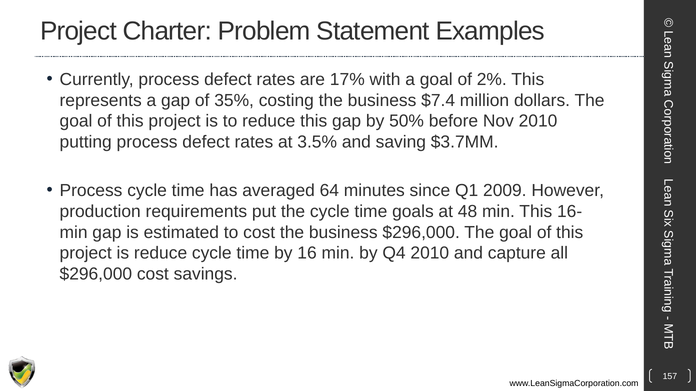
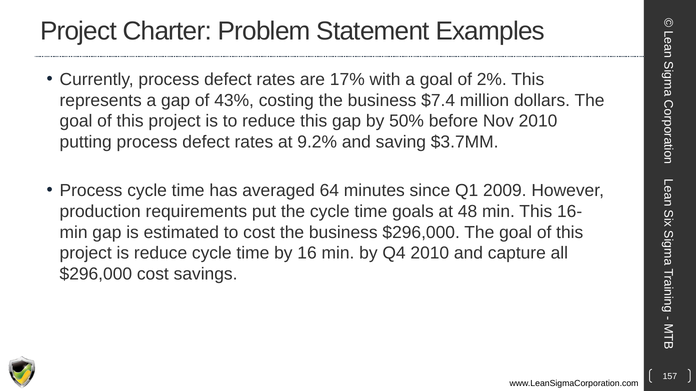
35%: 35% -> 43% (234, 100)
3.5%: 3.5% -> 9.2% (317, 142)
